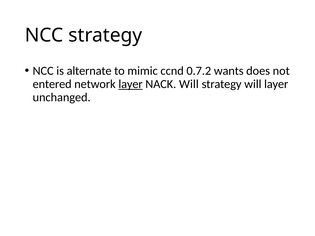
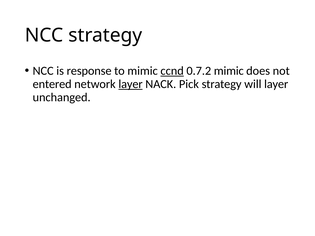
alternate: alternate -> response (89, 71)
ccnd underline: none -> present (172, 71)
0.7.2 wants: wants -> mimic (229, 71)
NACK Will: Will -> Pick (189, 84)
